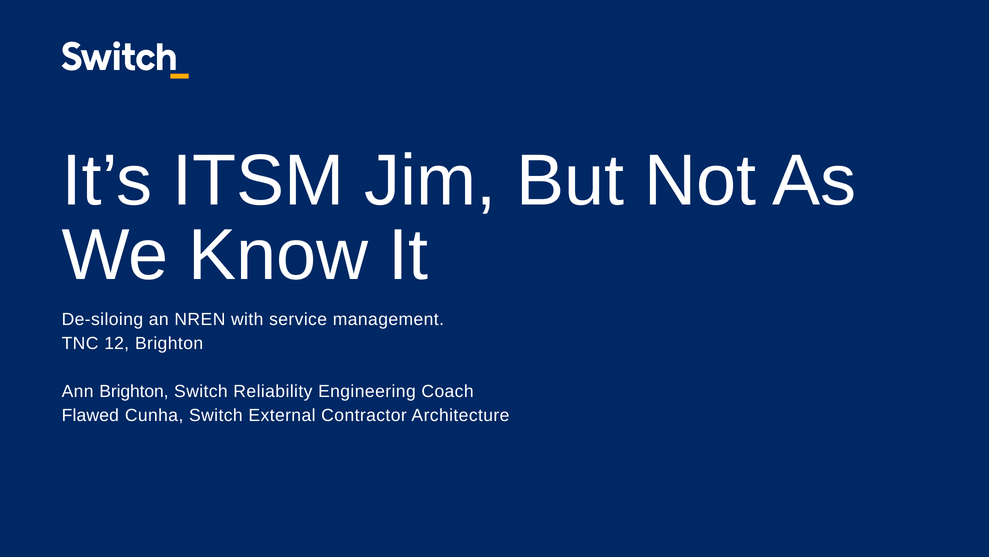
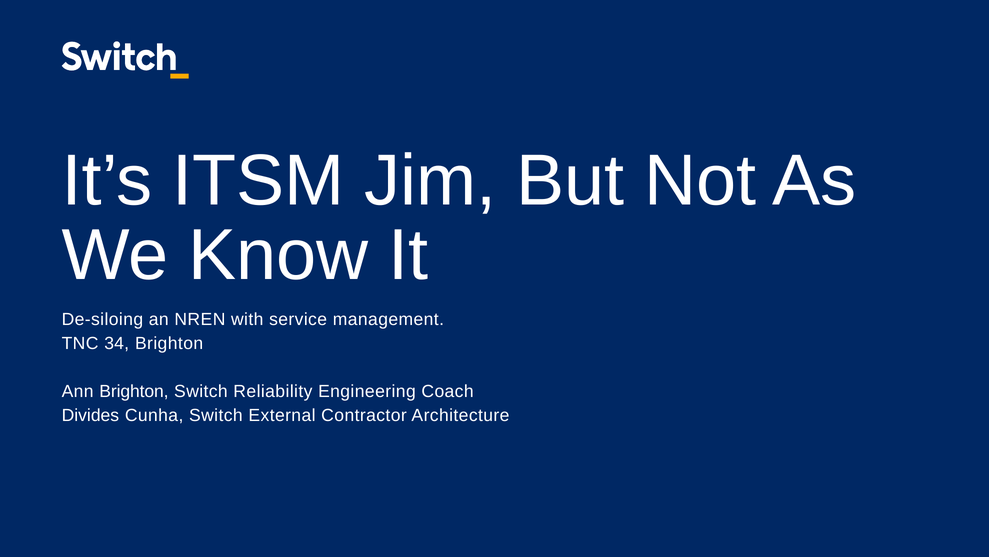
12: 12 -> 34 (117, 343)
Flawed: Flawed -> Divides (90, 415)
